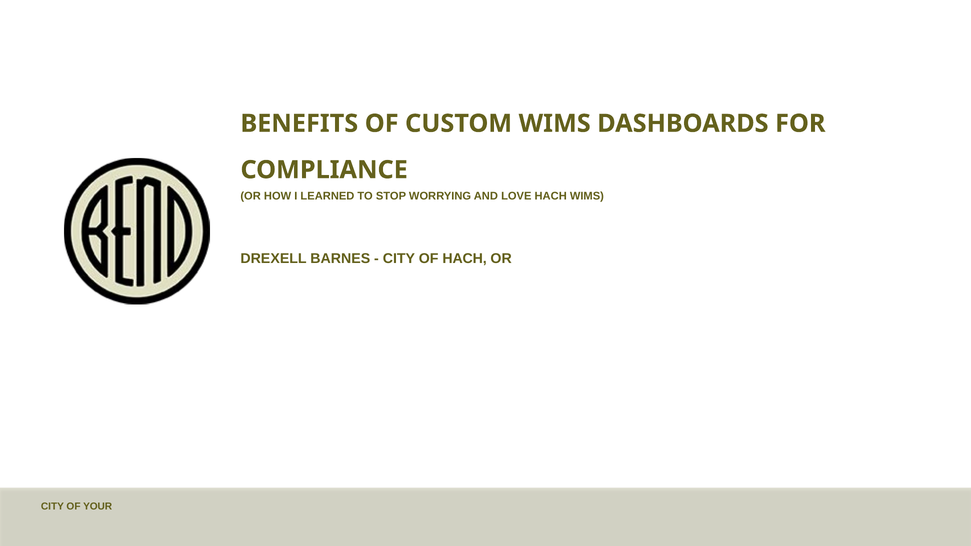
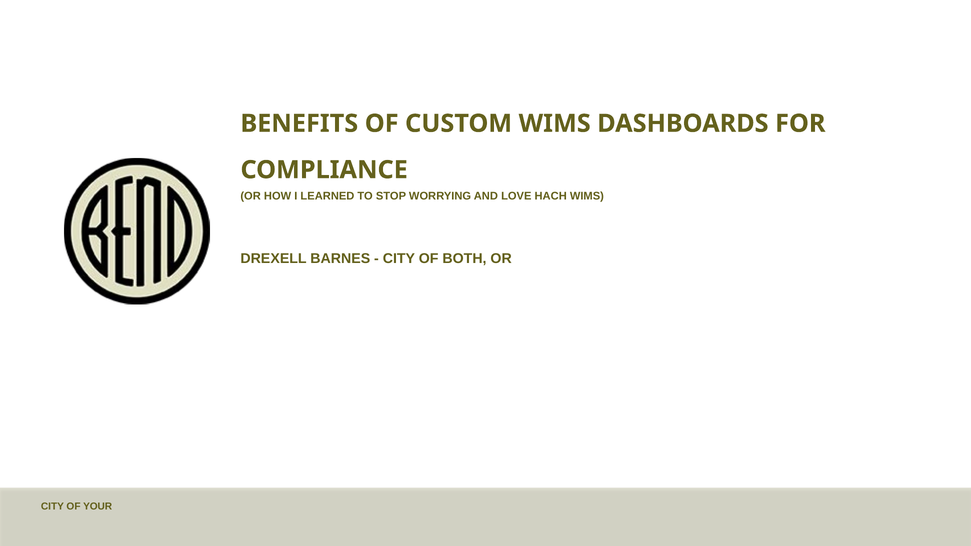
OF HACH: HACH -> BOTH (465, 259)
